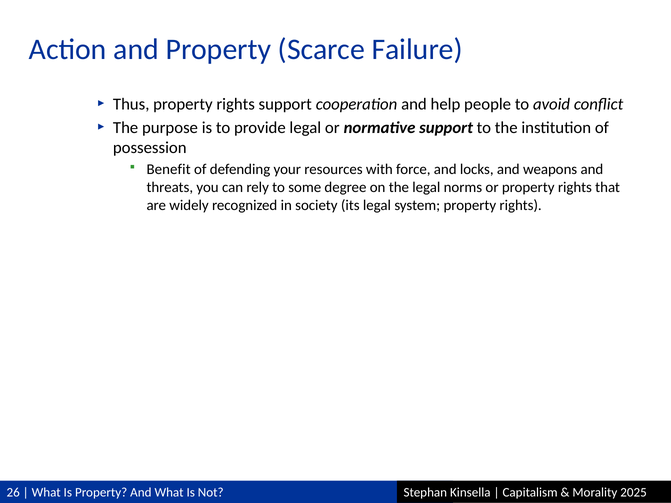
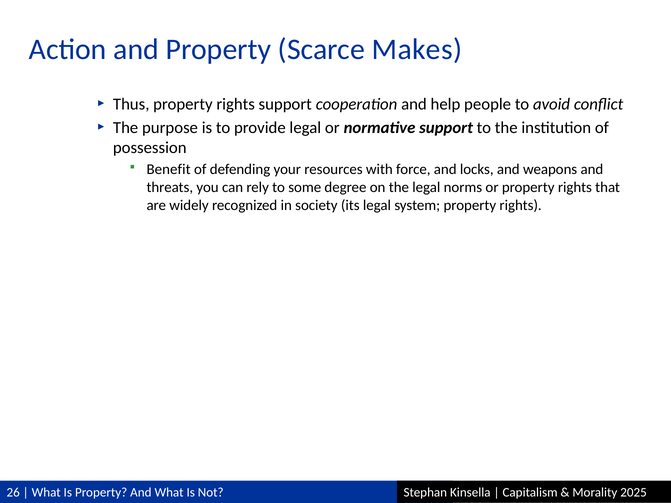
Failure: Failure -> Makes (417, 50)
